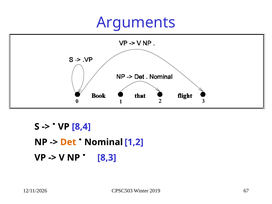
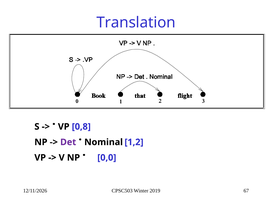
Arguments: Arguments -> Translation (136, 23)
8,4: 8,4 -> 0,8 (81, 127)
Det colour: orange -> purple (68, 142)
8,3: 8,3 -> 0,0 (107, 158)
